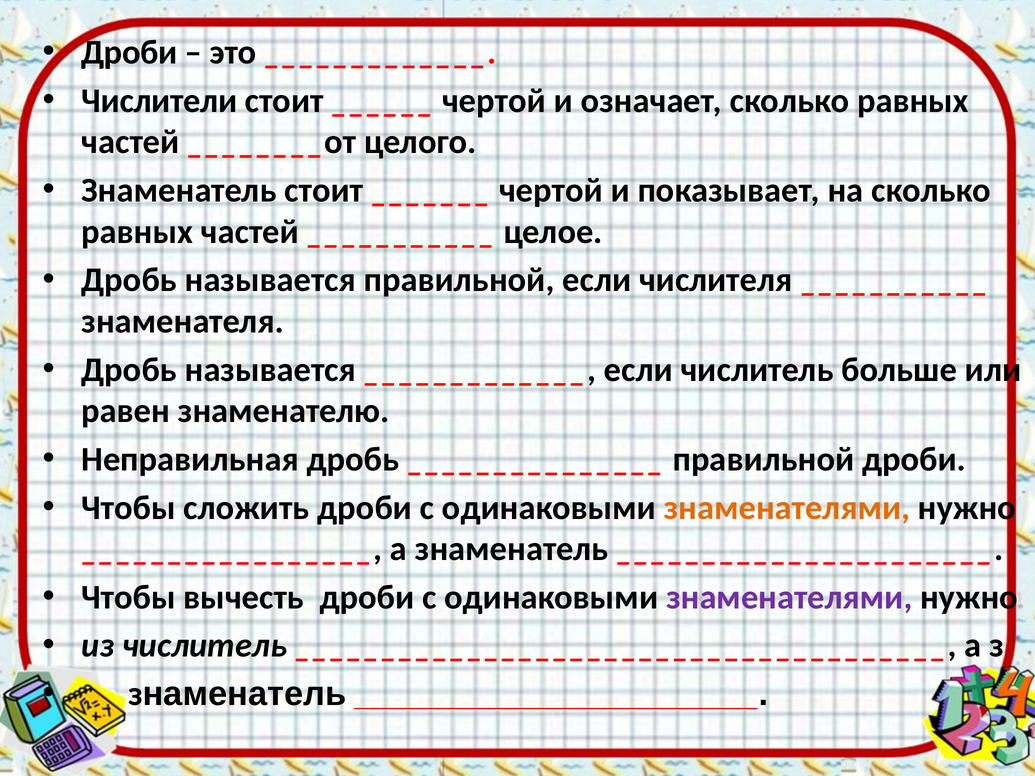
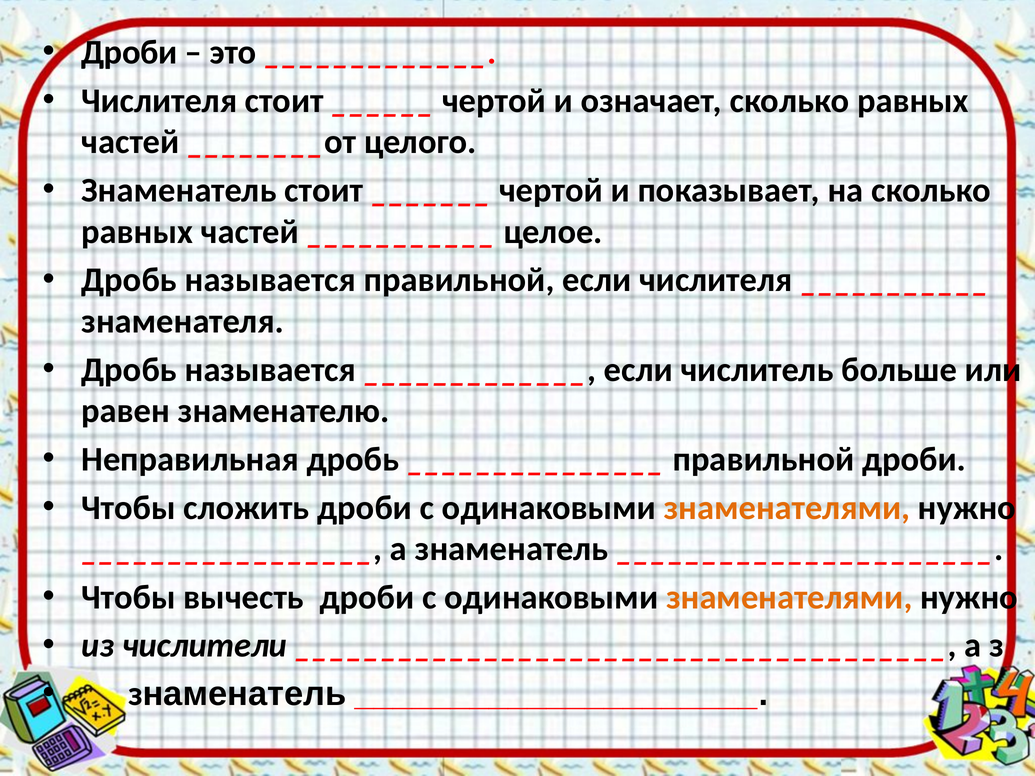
Числители: Числители -> Числителя (159, 101)
знаменателями colour: purple -> orange (789, 597)
из числитель: числитель -> числители (205, 646)
